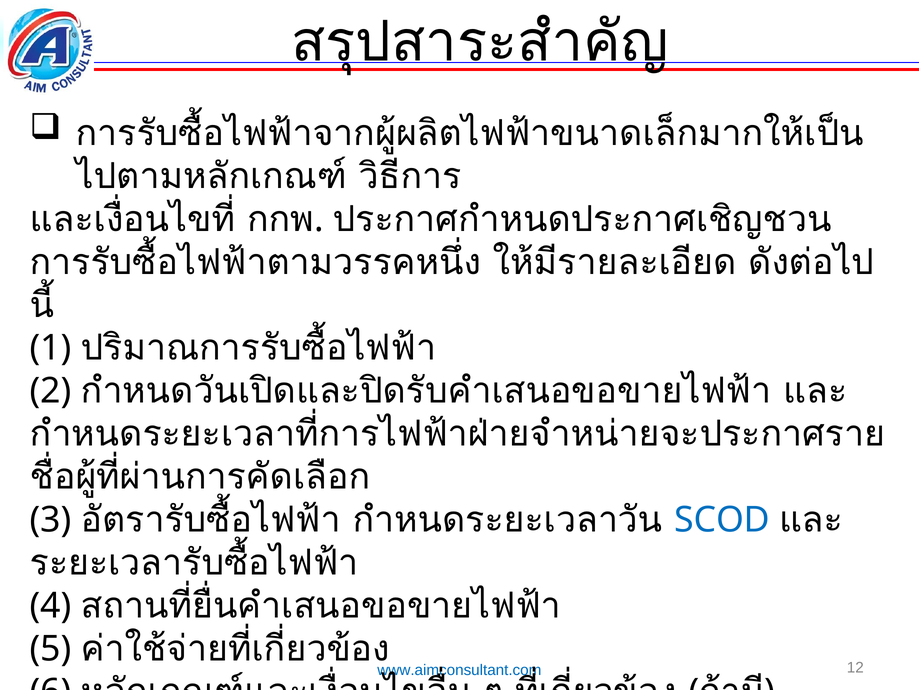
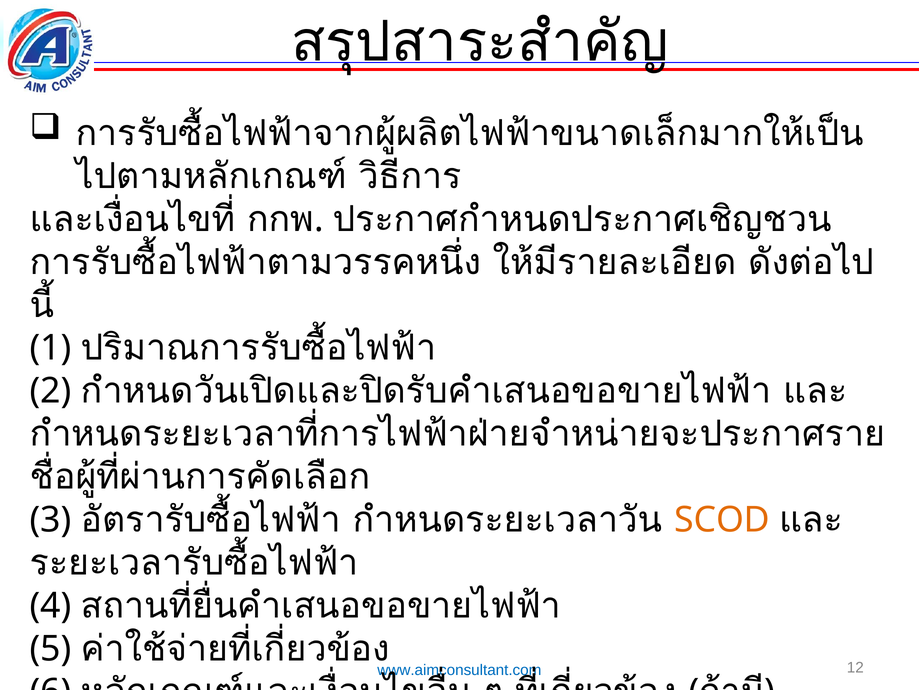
SCOD colour: blue -> orange (722, 519)
